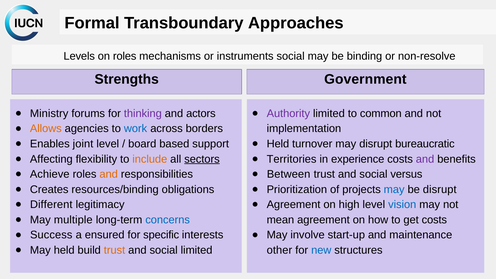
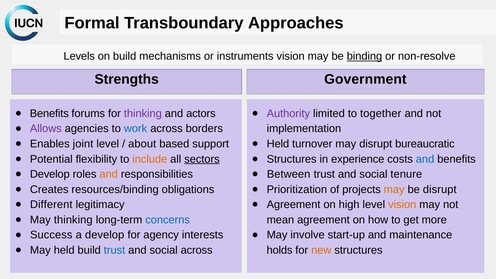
on roles: roles -> build (125, 56)
instruments social: social -> vision (291, 56)
binding underline: none -> present (364, 56)
Ministry: Ministry -> Benefits (49, 113)
common: common -> together (381, 113)
Allows colour: orange -> purple (46, 129)
board: board -> about (142, 144)
Affecting: Affecting -> Potential (51, 159)
Territories: Territories -> Structures (292, 159)
and colour: purple -> blue (425, 159)
Achieve: Achieve -> Develop (50, 174)
versus: versus -> tenure (406, 174)
may colour: blue -> orange (394, 189)
vision colour: blue -> orange (402, 205)
May multiple: multiple -> thinking (73, 220)
get costs: costs -> more (434, 220)
a ensured: ensured -> develop (105, 235)
specific: specific -> agency (161, 235)
trust colour: orange -> blue (115, 250)
social limited: limited -> across (197, 250)
other: other -> holds (280, 250)
new colour: blue -> orange (321, 250)
